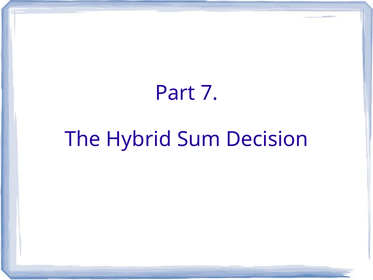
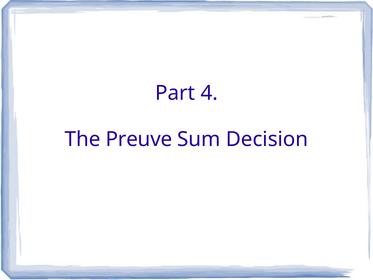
7: 7 -> 4 (209, 93)
Hybrid: Hybrid -> Preuve (139, 139)
